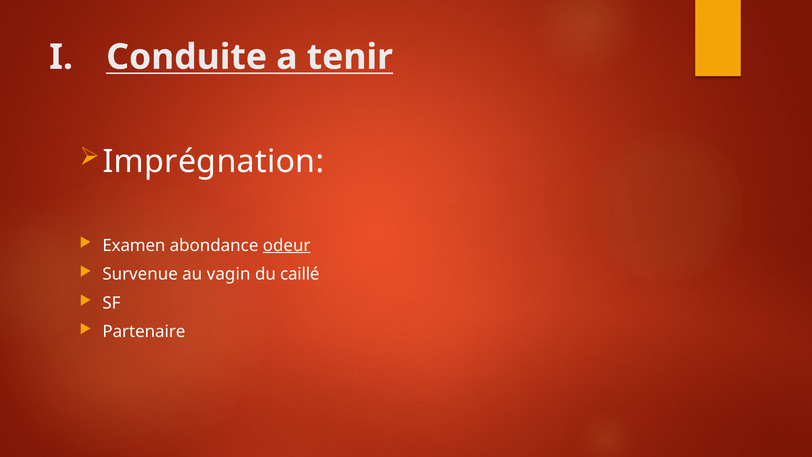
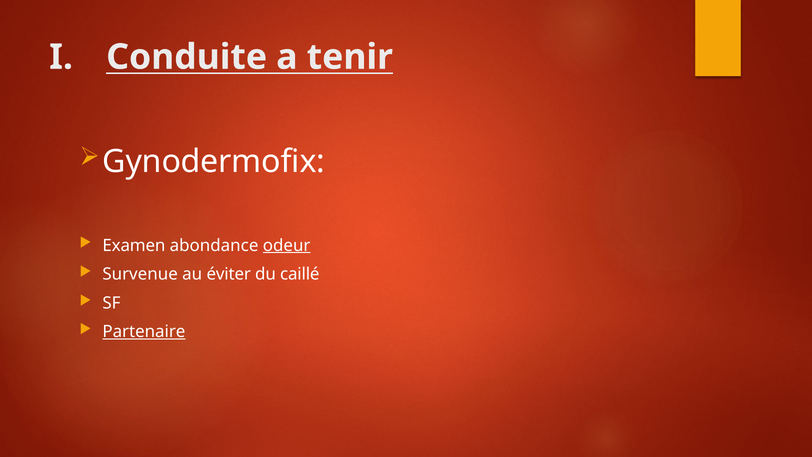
Imprégnation: Imprégnation -> Gynodermofix (214, 161)
vagin: vagin -> éviter (229, 274)
Partenaire underline: none -> present (144, 332)
